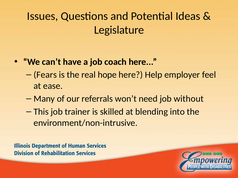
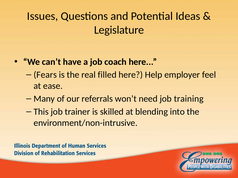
hope: hope -> filled (107, 75)
without: without -> training (189, 99)
